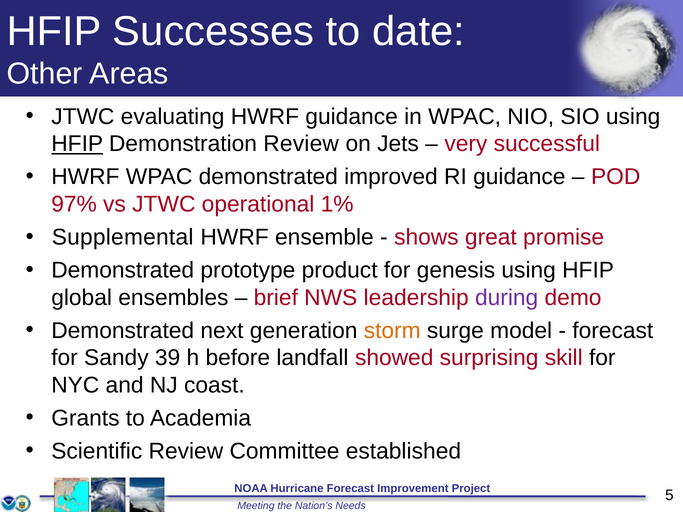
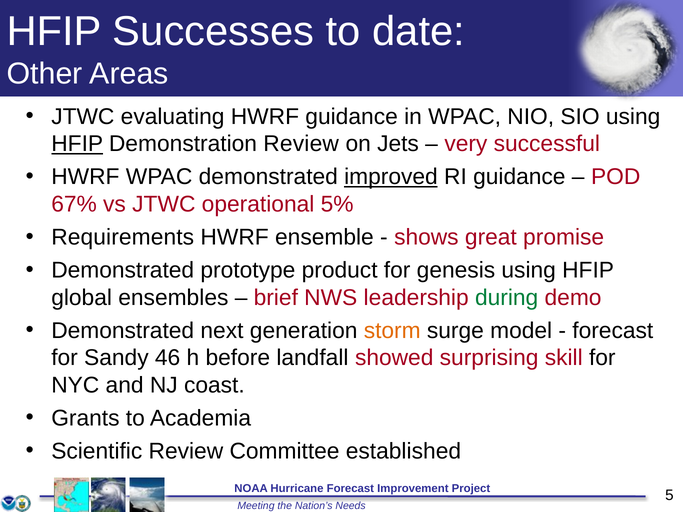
improved underline: none -> present (391, 177)
97%: 97% -> 67% (74, 204)
1%: 1% -> 5% (337, 204)
Supplemental: Supplemental -> Requirements (123, 237)
during colour: purple -> green (507, 298)
39: 39 -> 46 (168, 358)
